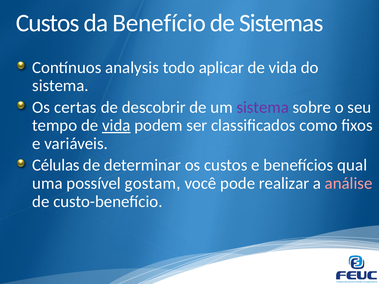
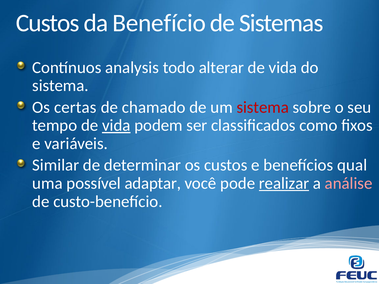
aplicar: aplicar -> alterar (221, 68)
descobrir: descobrir -> chamado (154, 107)
sistema colour: purple -> red (263, 107)
Células: Células -> Similar (56, 165)
gostam: gostam -> adaptar (153, 183)
realizar underline: none -> present (284, 183)
